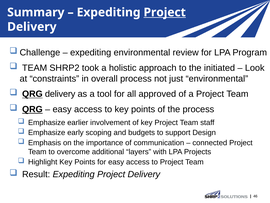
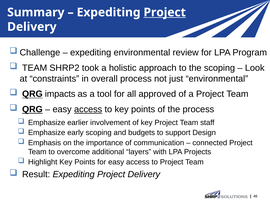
the initiated: initiated -> scoping (219, 68)
QRG delivery: delivery -> impacts (60, 94)
access underline: none -> present (88, 109)
